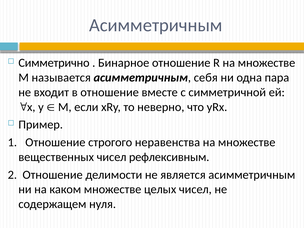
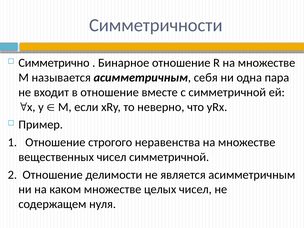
Асимметричным: Асимметричным -> Симметричности (156, 25)
чисел рефлексивным: рефлексивным -> симметричной (169, 157)
